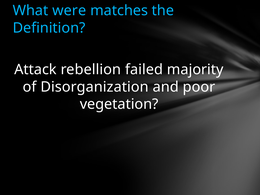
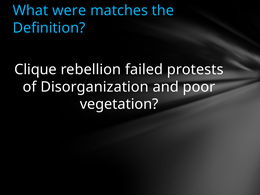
Attack: Attack -> Clique (36, 70)
majority: majority -> protests (195, 70)
